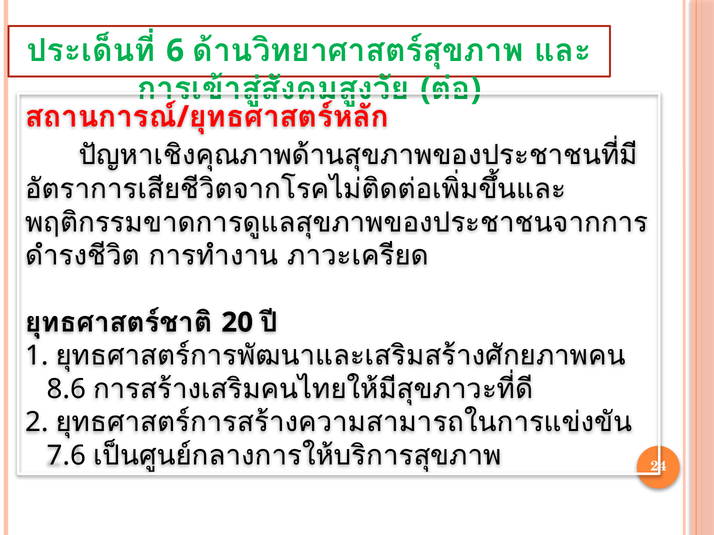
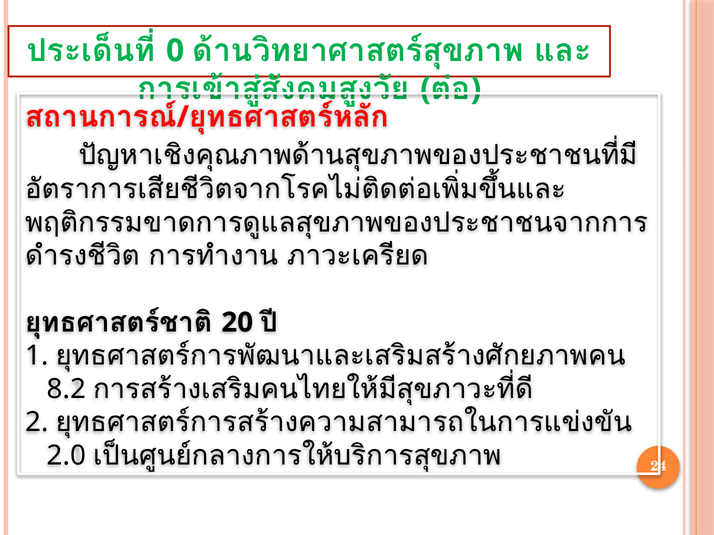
6: 6 -> 0 (175, 51)
8.6: 8.6 -> 8.2 (66, 389)
7.6: 7.6 -> 2.0 (66, 456)
